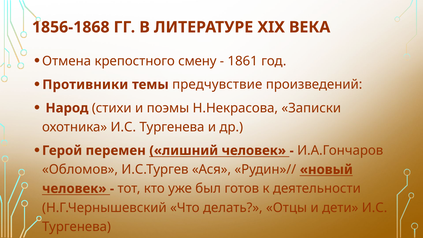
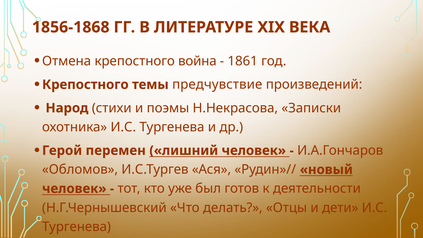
смену: смену -> война (197, 61)
Противники: Противники -> Крепостного (85, 85)
